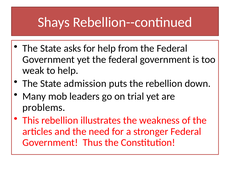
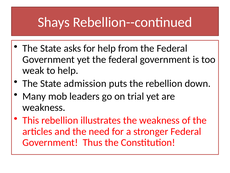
problems: problems -> weakness (44, 107)
